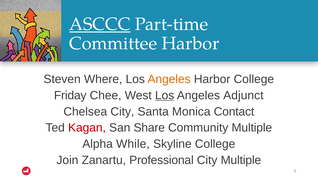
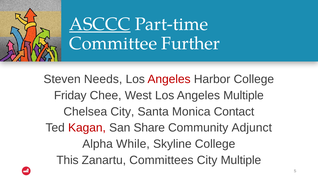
Committee Harbor: Harbor -> Further (191, 44)
Where: Where -> Needs (103, 79)
Angeles colour: orange -> red (169, 79)
Los underline: present -> none (165, 95)
Angeles Adjunct: Adjunct -> Multiple (244, 95)
Community Multiple: Multiple -> Adjunct (252, 128)
Join: Join -> This (67, 160)
Professional: Professional -> Committees (161, 160)
